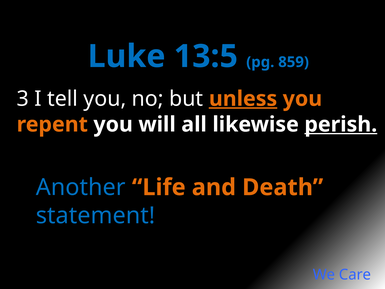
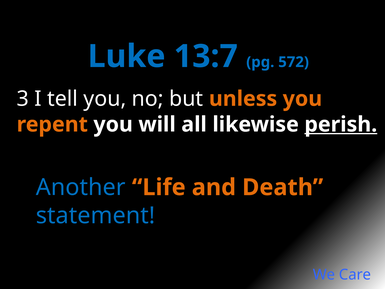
13:5: 13:5 -> 13:7 (206, 56)
859: 859 -> 572 (294, 62)
unless underline: present -> none (243, 99)
